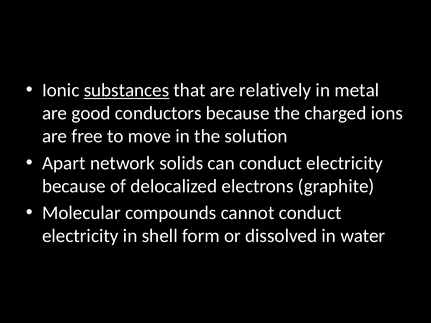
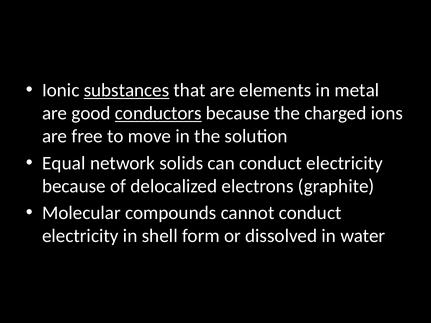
relatively: relatively -> elements (275, 90)
conductors underline: none -> present (158, 113)
Apart: Apart -> Equal (64, 163)
